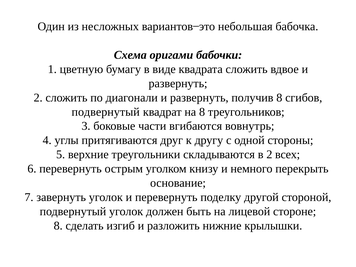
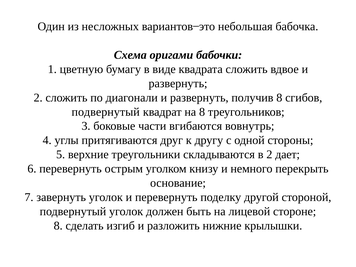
всех: всех -> дает (288, 155)
